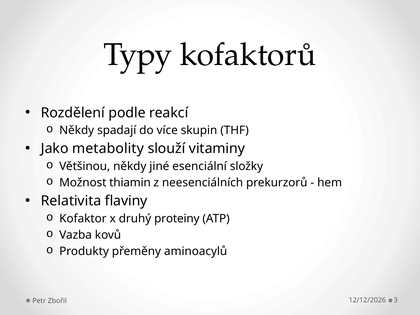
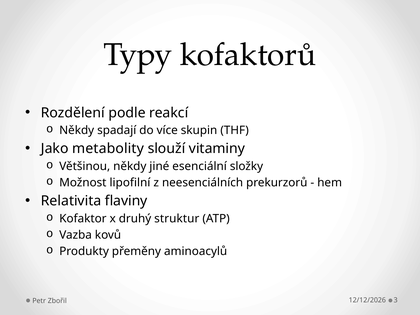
thiamin: thiamin -> lipofilní (130, 183)
proteiny: proteiny -> struktur (177, 219)
